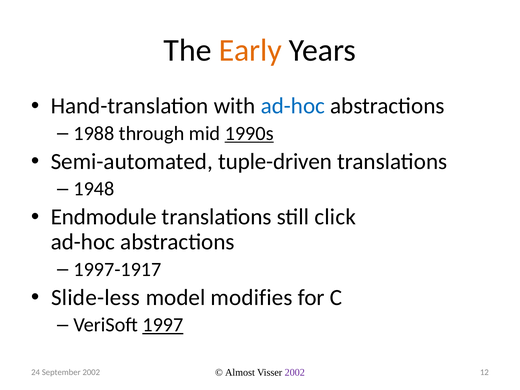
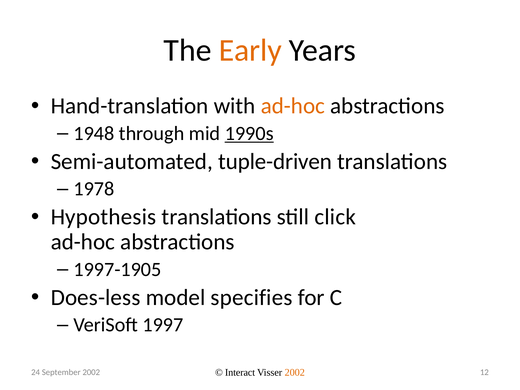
ad-hoc colour: blue -> orange (293, 106)
1988: 1988 -> 1948 (94, 133)
1948: 1948 -> 1978 (94, 189)
Endmodule: Endmodule -> Hypothesis (103, 217)
1997-1917: 1997-1917 -> 1997-1905 (117, 269)
Slide-less: Slide-less -> Does-less (96, 297)
modifies: modifies -> specifies (252, 297)
1997 underline: present -> none (163, 325)
Almost: Almost -> Interact (240, 373)
2002 colour: purple -> orange (295, 373)
